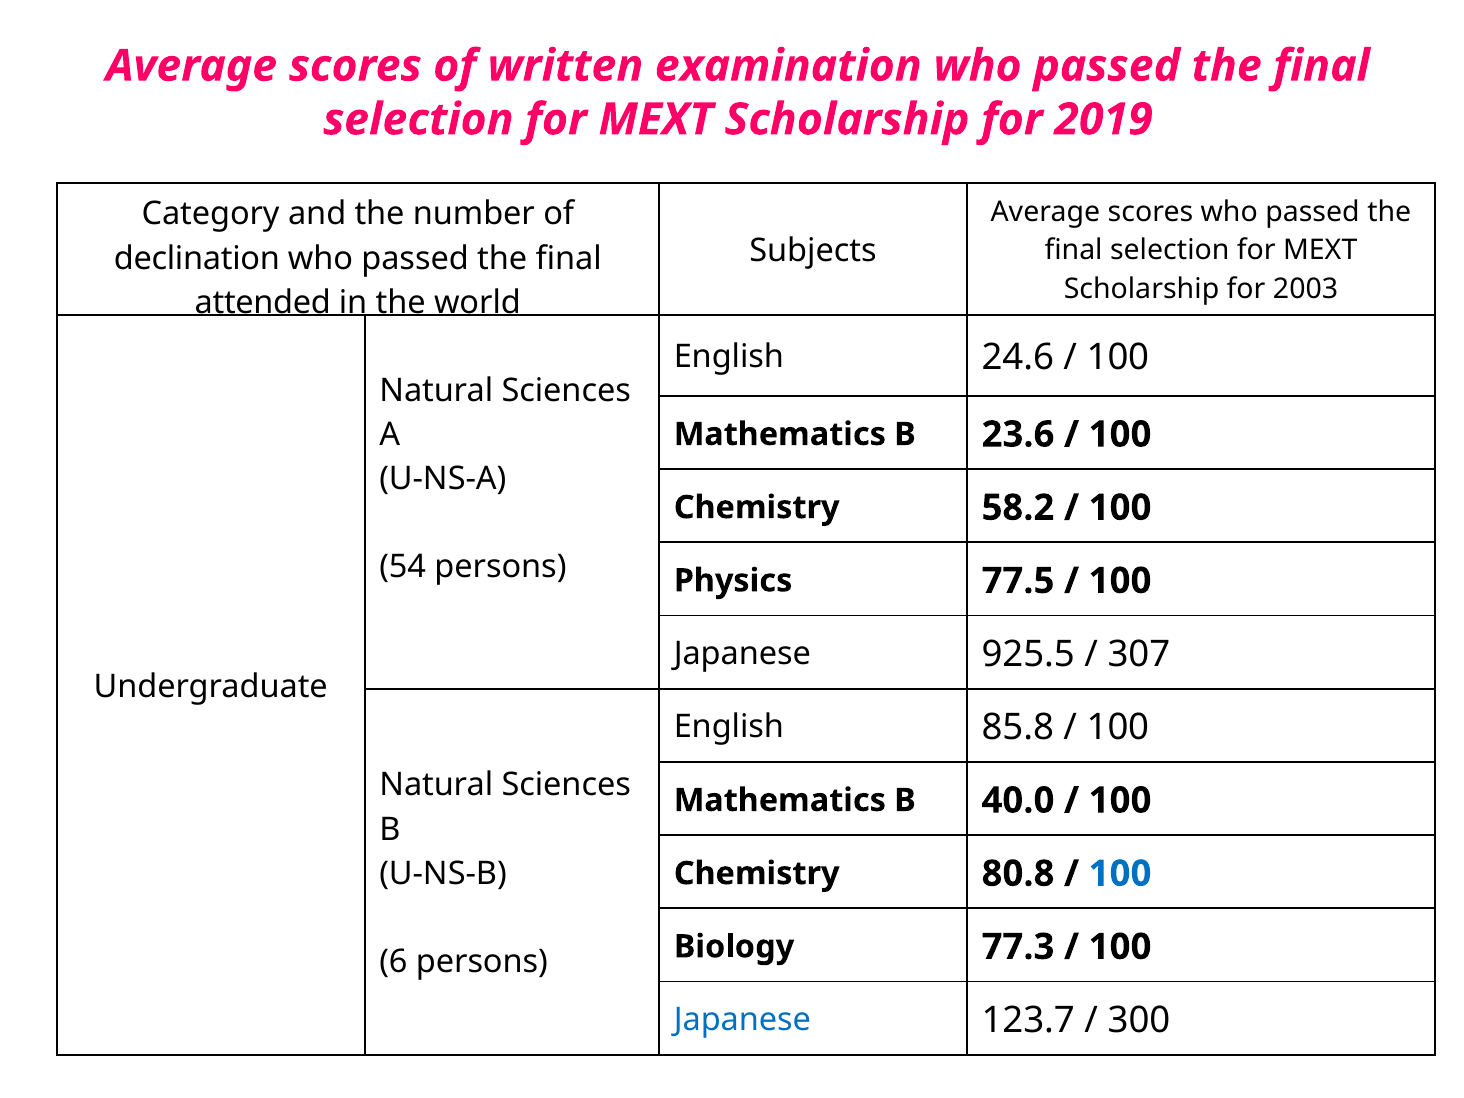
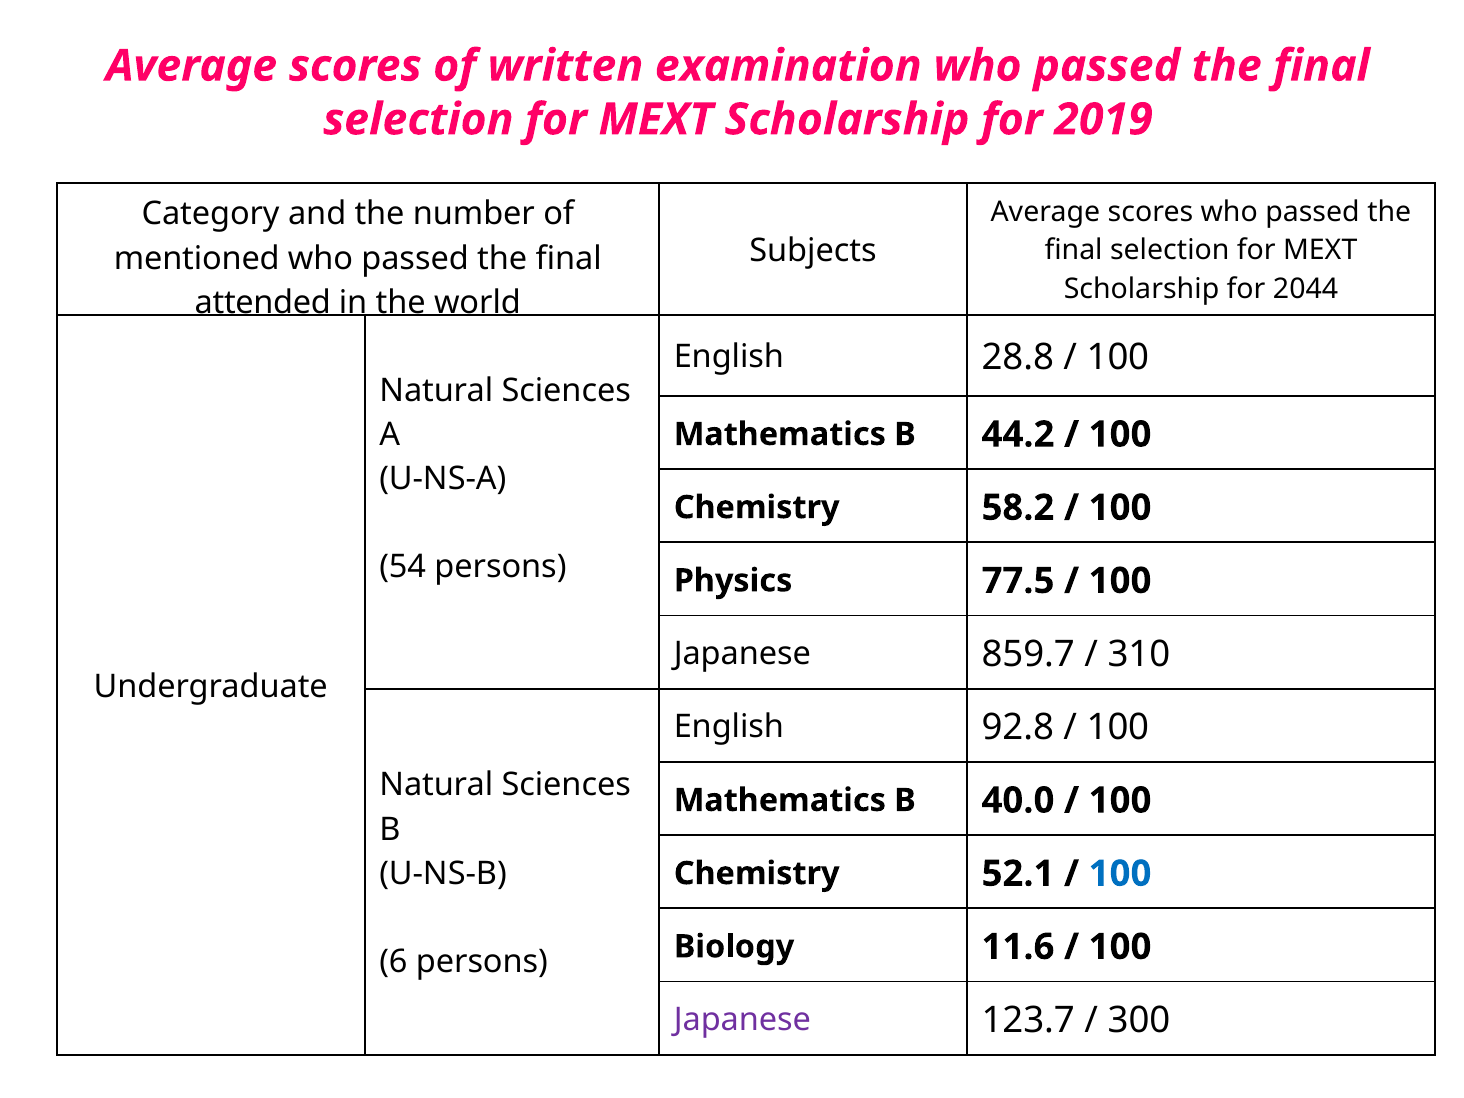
declination: declination -> mentioned (197, 258)
2003: 2003 -> 2044 (1306, 289)
24.6: 24.6 -> 28.8 (1018, 357)
23.6: 23.6 -> 44.2 (1018, 434)
925.5: 925.5 -> 859.7 (1028, 654)
307: 307 -> 310 (1139, 654)
85.8: 85.8 -> 92.8 (1018, 727)
80.8: 80.8 -> 52.1 (1018, 874)
77.3: 77.3 -> 11.6 (1018, 947)
Japanese colour: blue -> purple (742, 1020)
